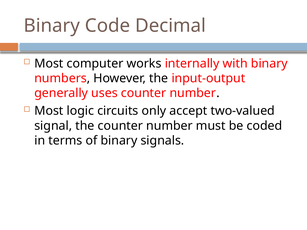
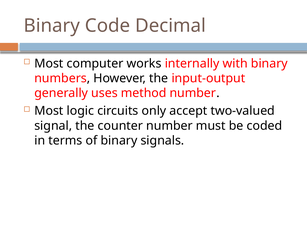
uses counter: counter -> method (144, 93)
